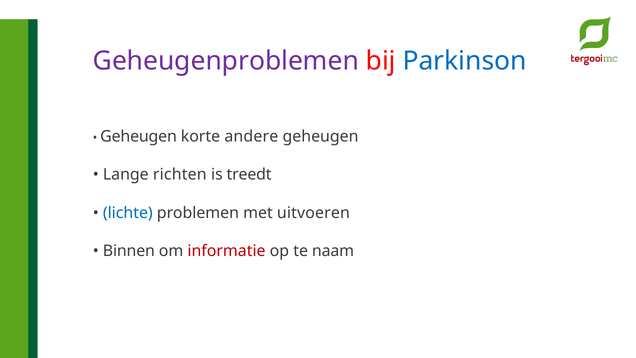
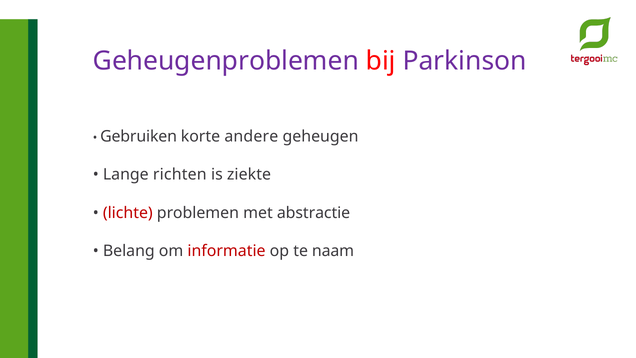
Parkinson colour: blue -> purple (465, 61)
Geheugen: Geheugen -> Gebruiken (139, 136)
treedt: treedt -> ziekte (249, 175)
lichte colour: blue -> red (128, 213)
uitvoeren: uitvoeren -> abstractie (314, 213)
Binnen: Binnen -> Belang (129, 251)
